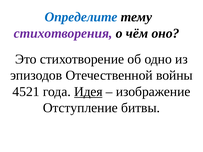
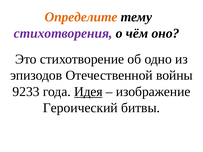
Определите colour: blue -> orange (81, 17)
4521: 4521 -> 9233 (26, 92)
Отступление: Отступление -> Героический (80, 108)
